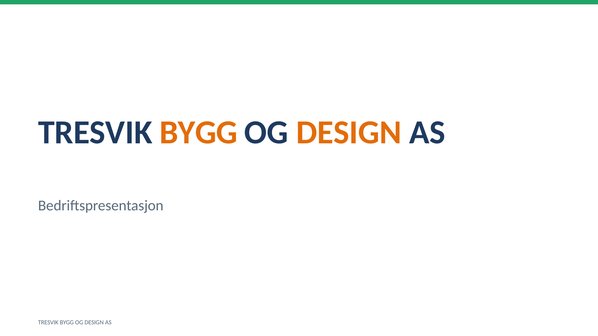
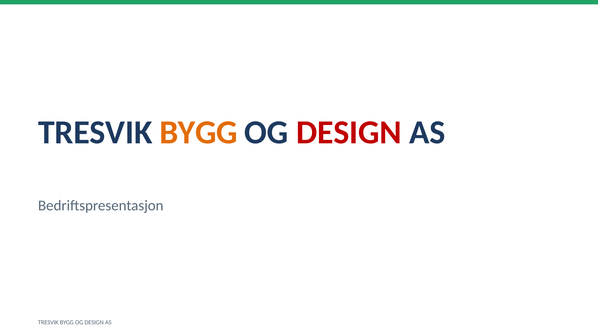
DESIGN colour: orange -> red (349, 133)
